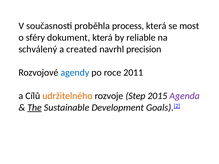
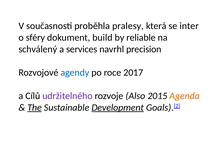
process: process -> pralesy (128, 26)
most: most -> inter (189, 26)
dokument která: která -> build (102, 38)
created: created -> services (82, 49)
2011: 2011 -> 2017 (133, 73)
udržitelného colour: orange -> purple (67, 96)
Step: Step -> Also (135, 96)
Agenda colour: purple -> orange (185, 96)
Development underline: none -> present (118, 108)
